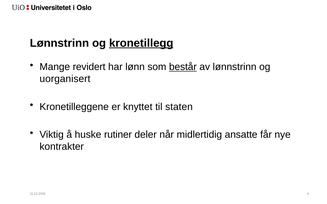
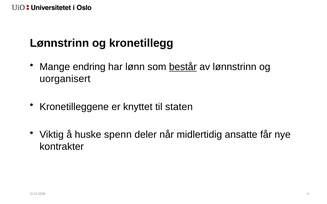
kronetillegg underline: present -> none (141, 43)
revidert: revidert -> endring (89, 67)
rutiner: rutiner -> spenn (118, 135)
